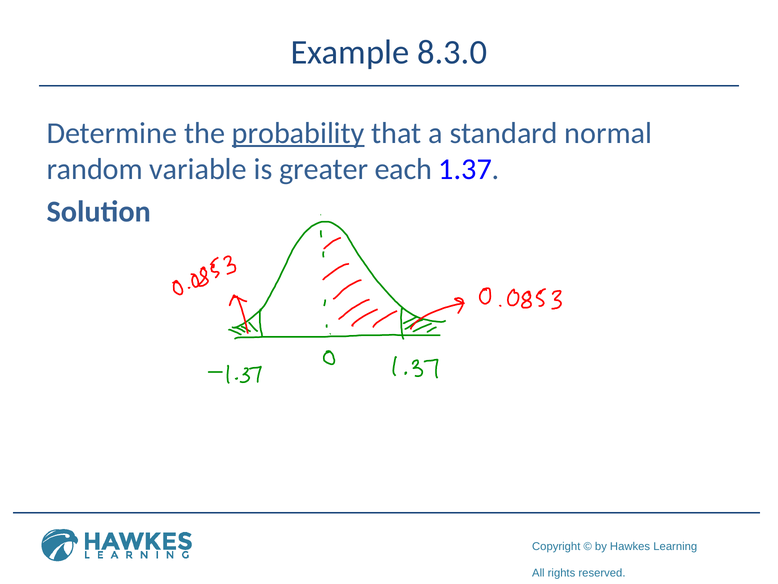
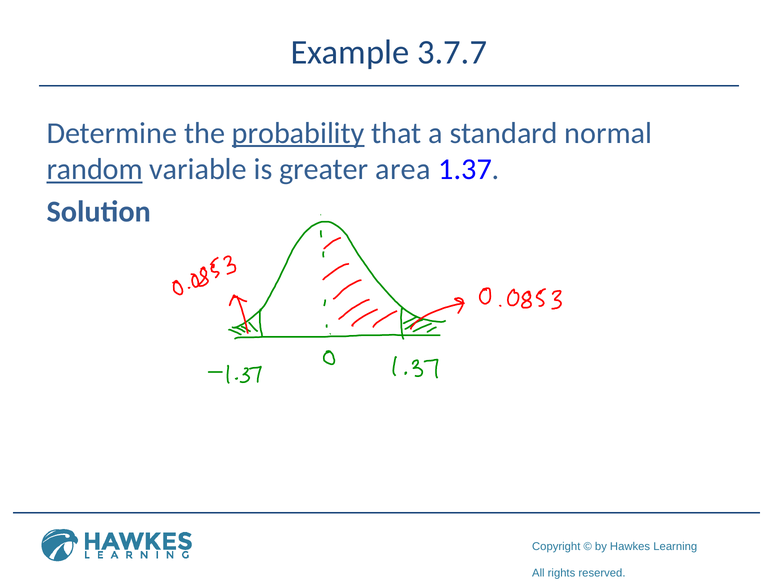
8.3.0: 8.3.0 -> 3.7.7 (452, 52)
random underline: none -> present (95, 169)
each: each -> area (403, 169)
